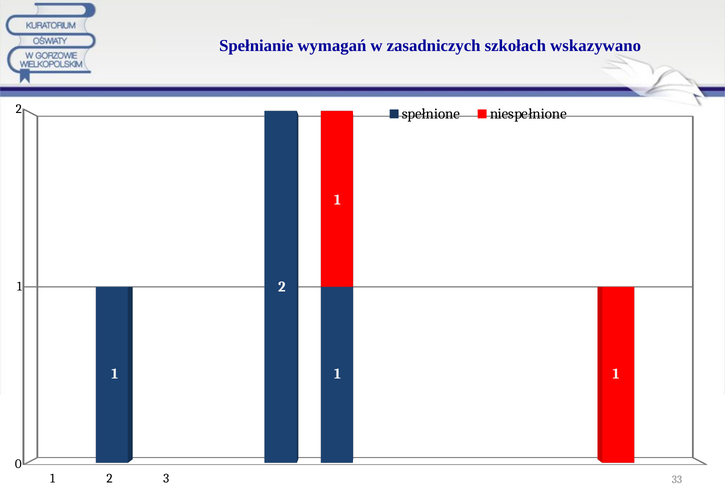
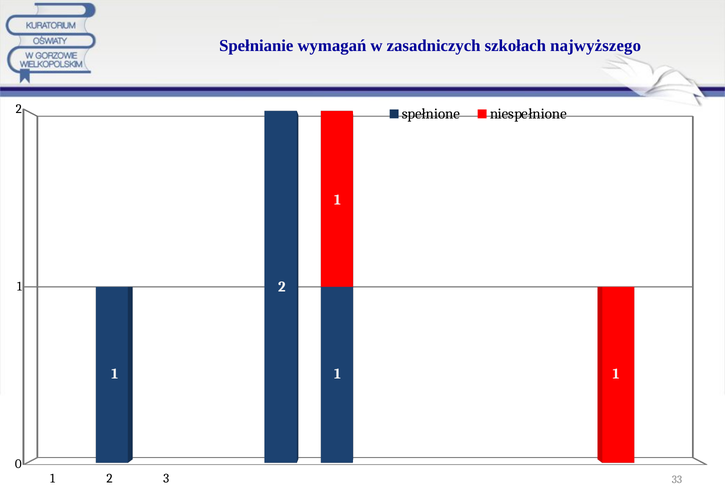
wskazywano: wskazywano -> najwyższego (596, 46)
